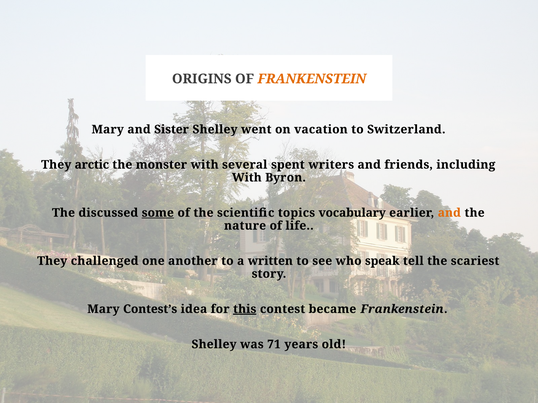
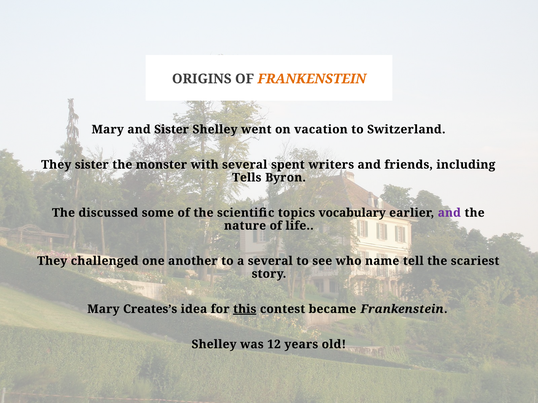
They arctic: arctic -> sister (92, 165)
With: With -> Tells (247, 178)
some underline: present -> none (158, 213)
and colour: orange -> purple (449, 213)
a written: written -> several (270, 261)
speak: speak -> name (382, 261)
Contest’s: Contest’s -> Creates’s (150, 309)
71: 71 -> 12 (274, 345)
